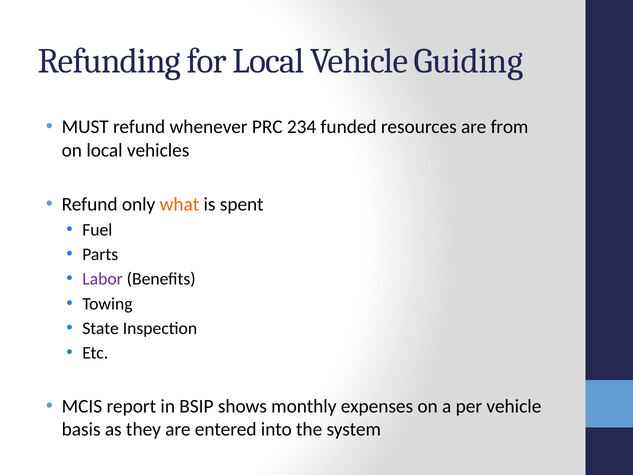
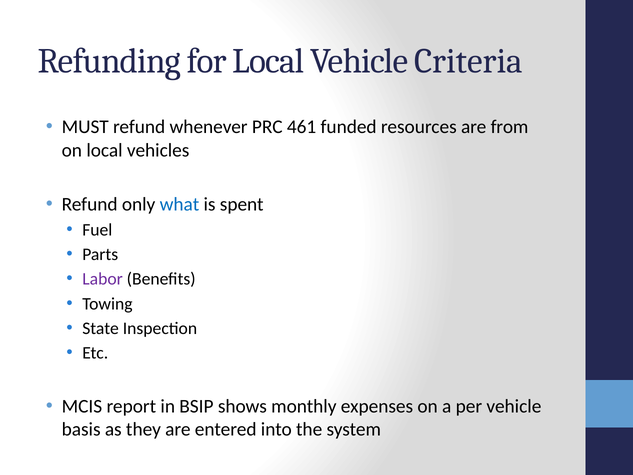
Guiding: Guiding -> Criteria (468, 61)
234: 234 -> 461 (302, 127)
what colour: orange -> blue (180, 204)
